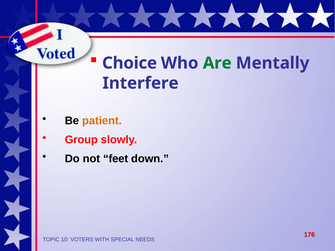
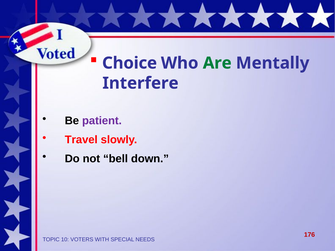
patient colour: orange -> purple (102, 121)
Group: Group -> Travel (81, 140)
feet: feet -> bell (116, 159)
